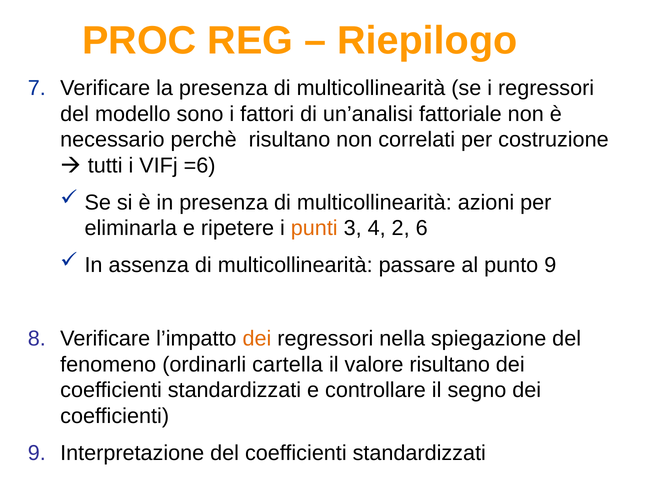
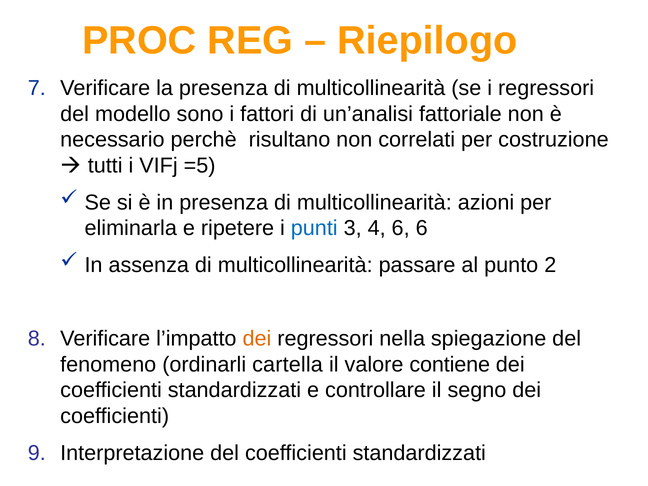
=6: =6 -> =5 (200, 166)
punti colour: orange -> blue (314, 228)
4 2: 2 -> 6 (401, 228)
punto 9: 9 -> 2 (550, 265)
valore risultano: risultano -> contiene (450, 364)
